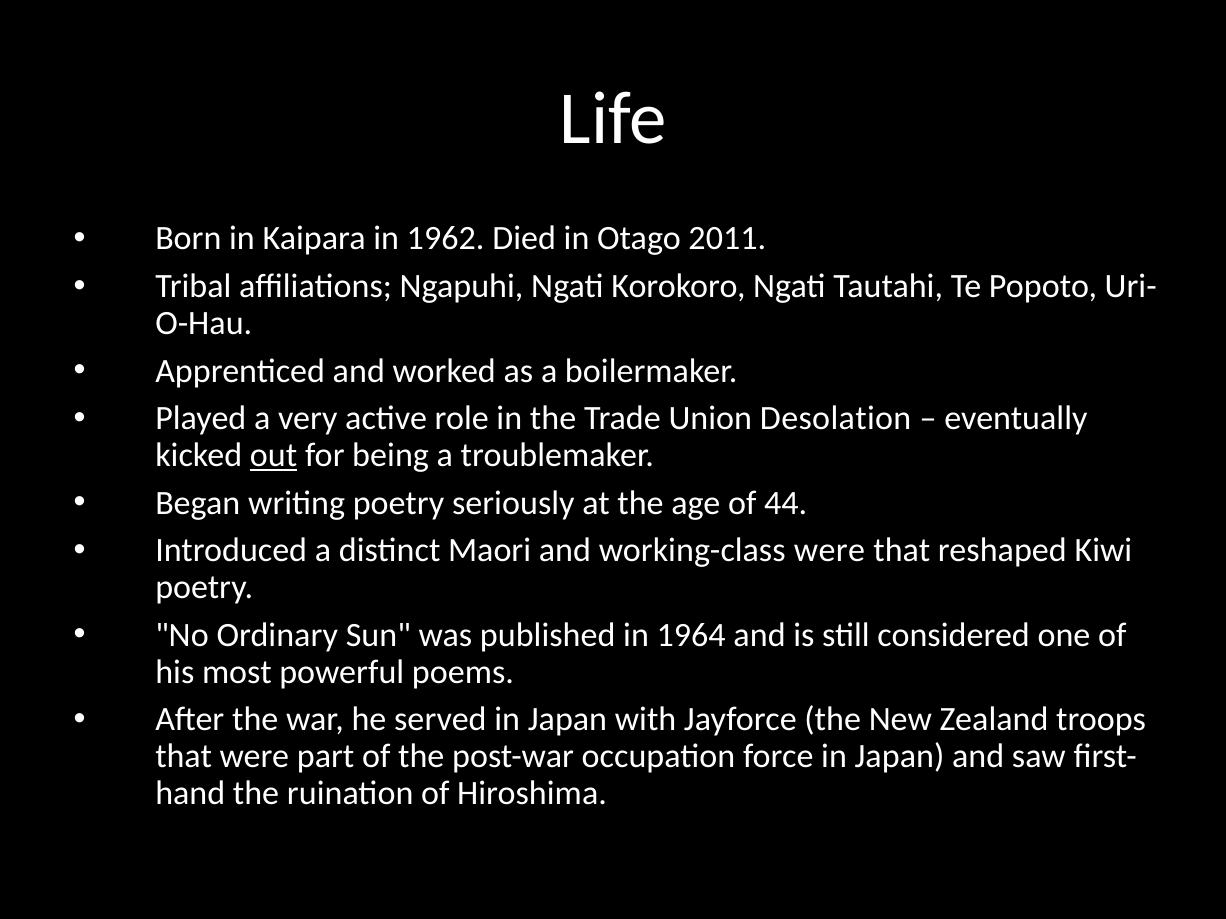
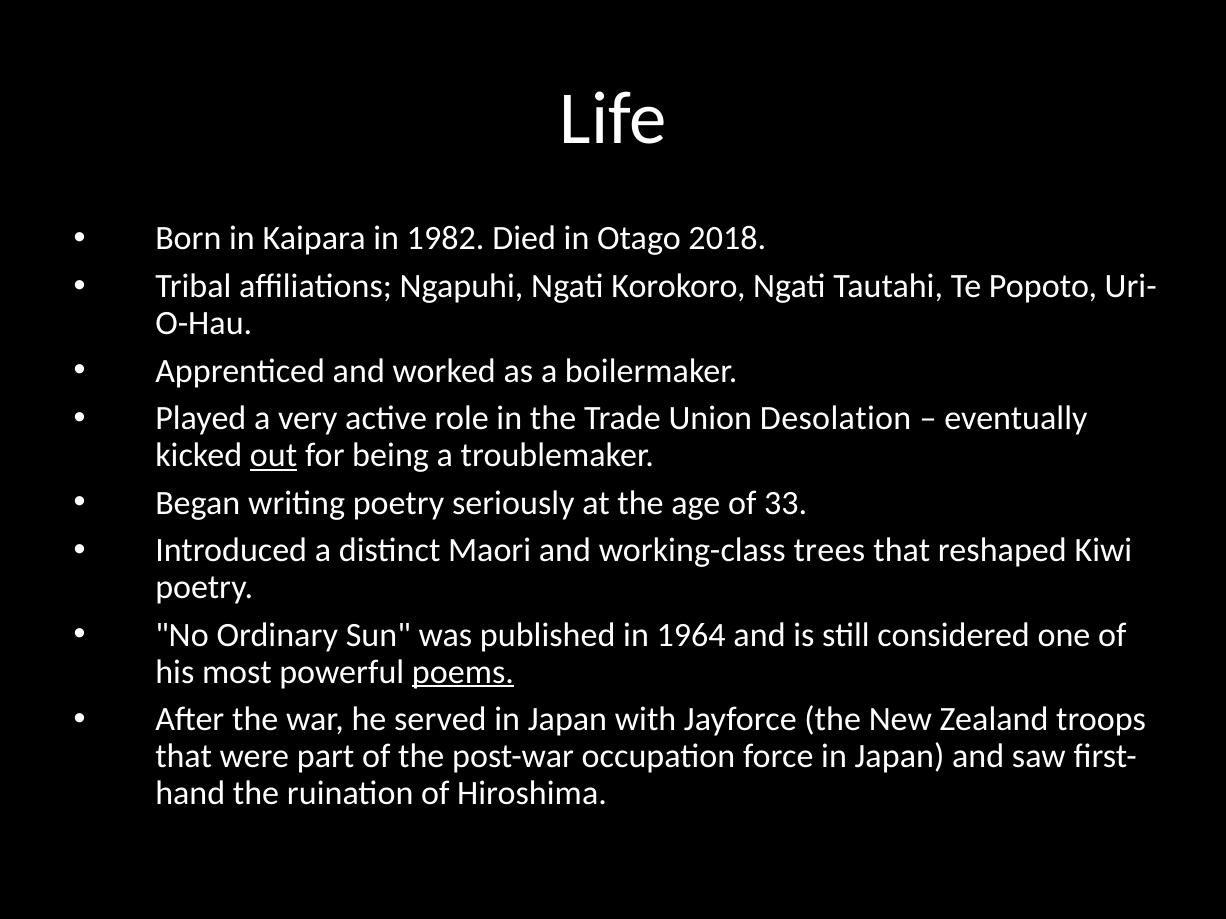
1962: 1962 -> 1982 (446, 239)
2011: 2011 -> 2018 (727, 239)
44: 44 -> 33 (786, 503)
working-class were: were -> trees (829, 551)
poems underline: none -> present (463, 672)
